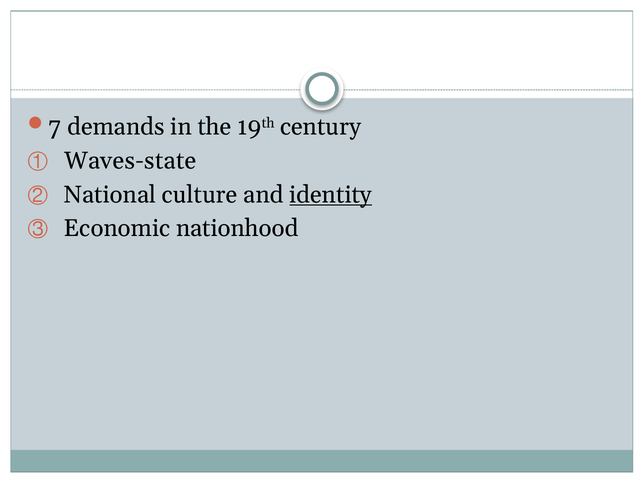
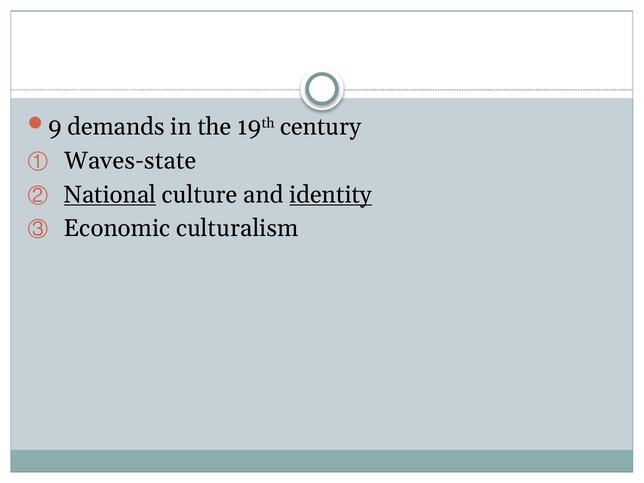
7: 7 -> 9 (55, 127)
National underline: none -> present (110, 195)
nationhood: nationhood -> culturalism (237, 228)
